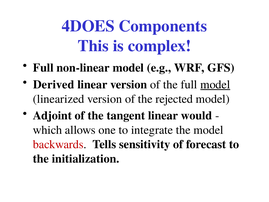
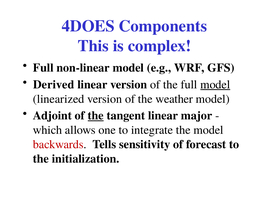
rejected: rejected -> weather (174, 99)
the underline: none -> present (96, 115)
would: would -> major (197, 115)
